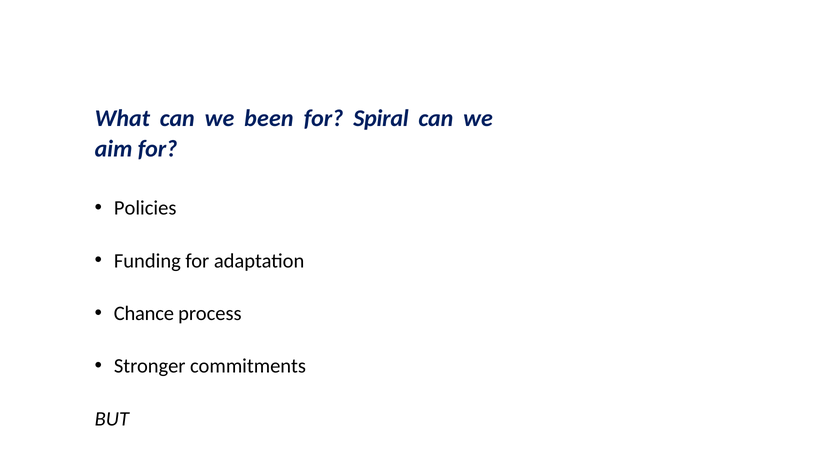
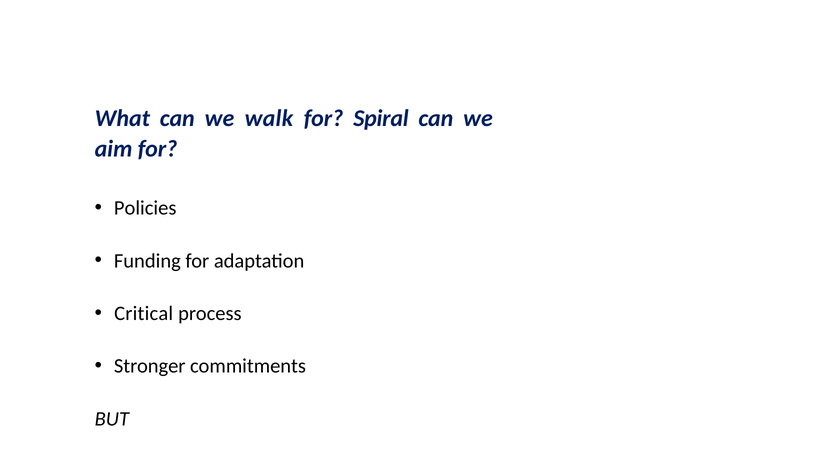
been: been -> walk (269, 118)
Chance: Chance -> Critical (144, 313)
